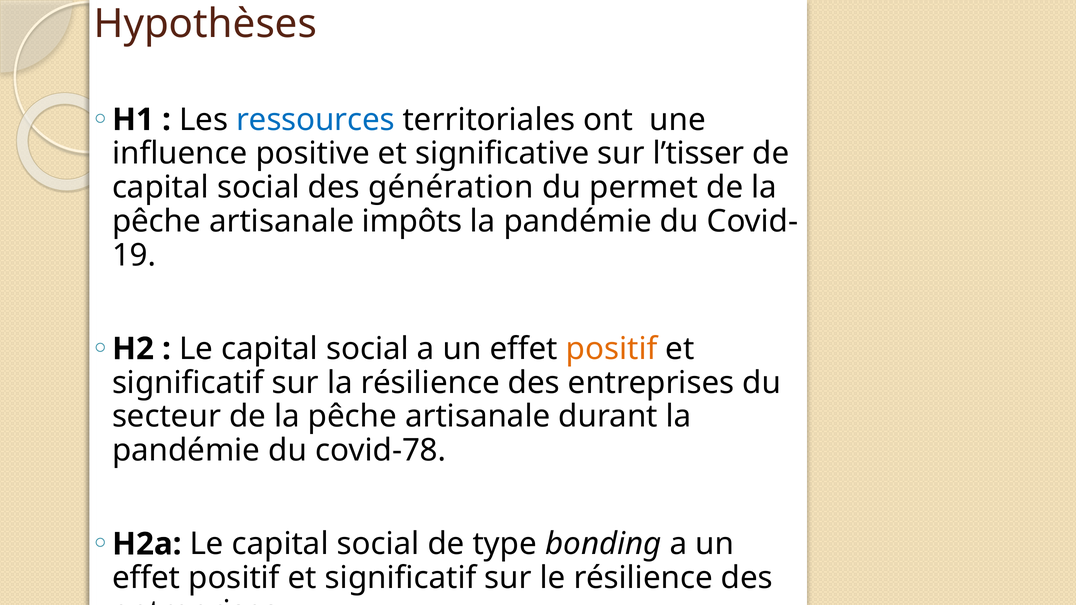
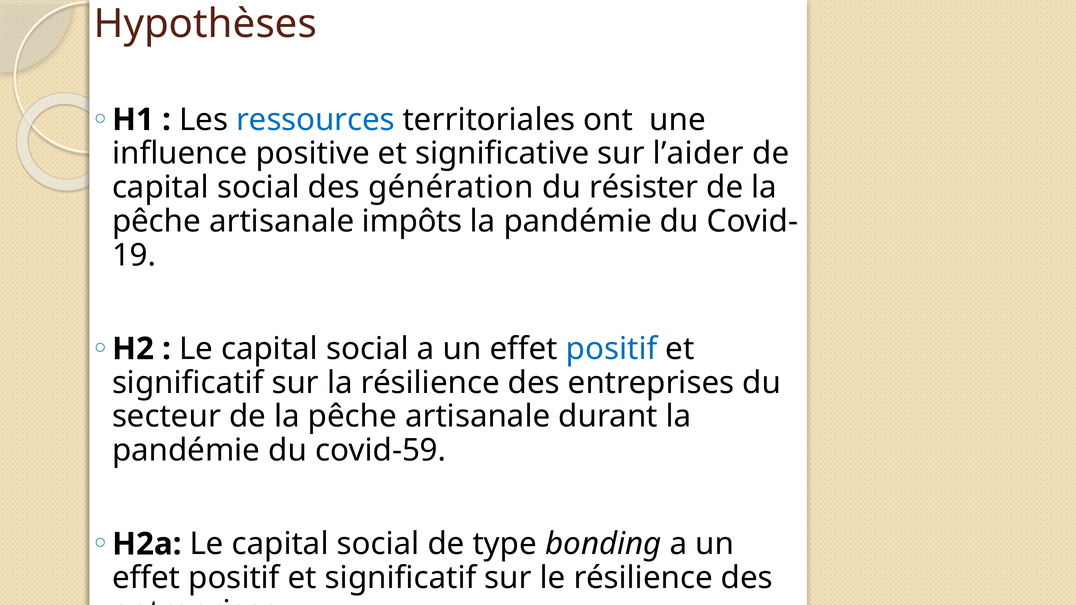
l’tisser: l’tisser -> l’aider (698, 154)
permet: permet -> résister (644, 188)
positif colour: orange -> blue (612, 349)
covid-78: covid-78 -> covid-59 (381, 451)
